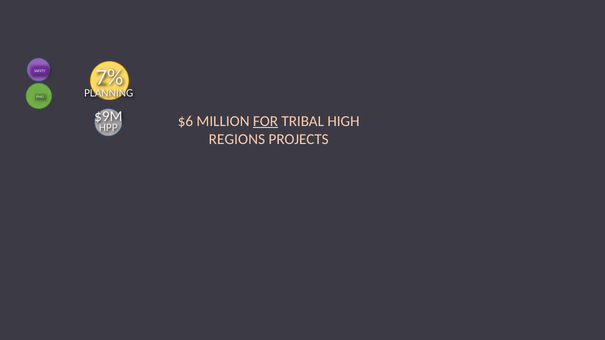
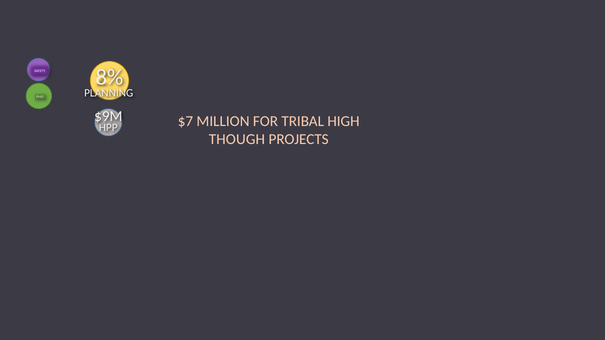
7%: 7% -> 8% (109, 77)
$6: $6 -> $7 (185, 121)
FOR underline: present -> none (265, 121)
REGIONS: REGIONS -> THOUGH (237, 139)
